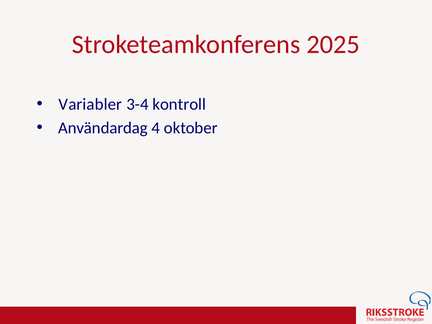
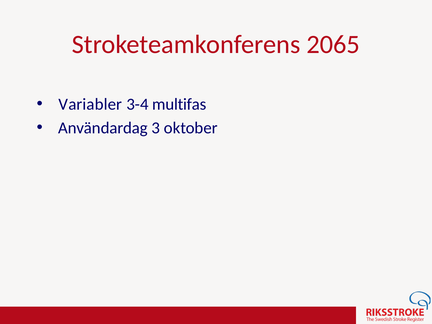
2025: 2025 -> 2065 (333, 44)
kontroll: kontroll -> multifas (179, 104)
4: 4 -> 3 (156, 128)
